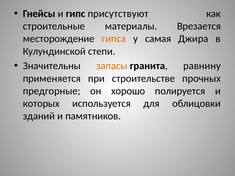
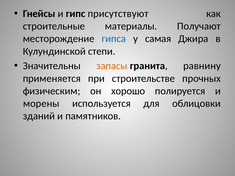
Врезается: Врезается -> Получают (199, 26)
гипса colour: orange -> blue (114, 39)
предгорные: предгорные -> физическим (52, 91)
которых: которых -> морены (41, 104)
